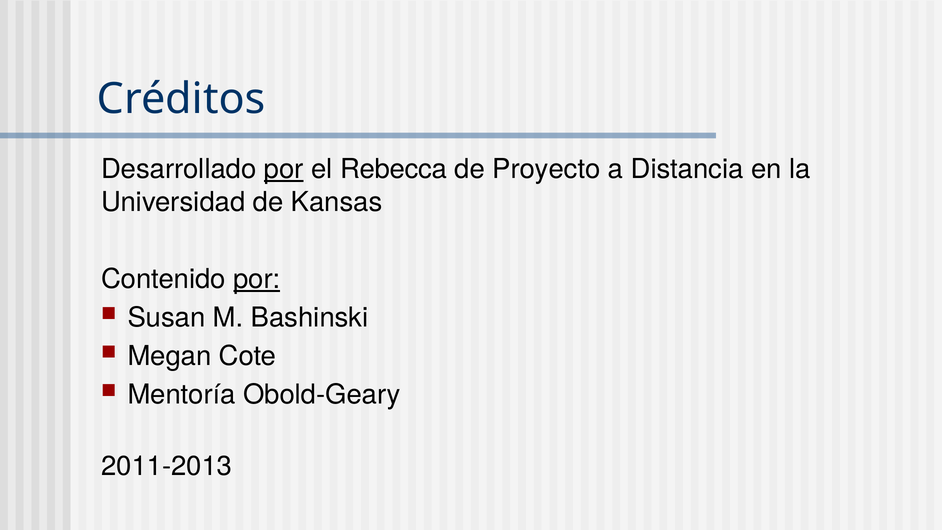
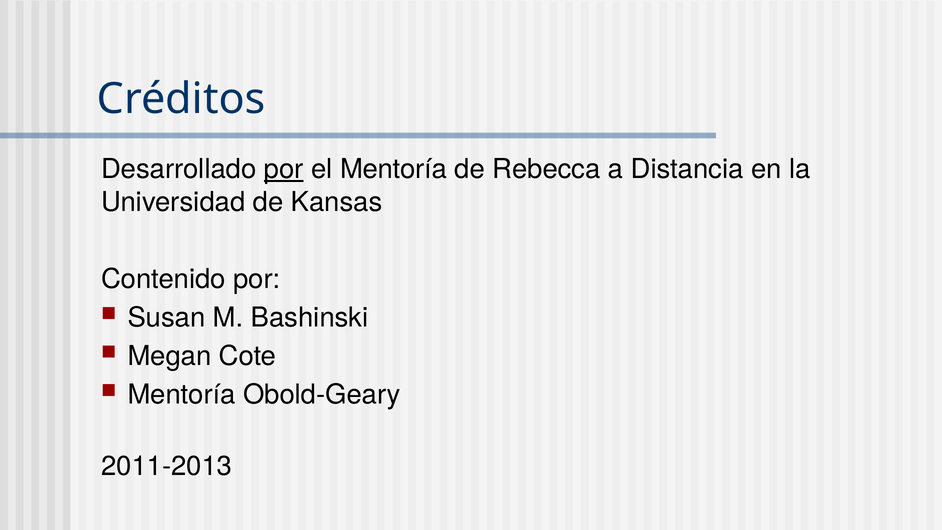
el Rebecca: Rebecca -> Mentoría (394, 169)
Proyecto: Proyecto -> Rebecca (546, 169)
por underline: present -> none (257, 279)
